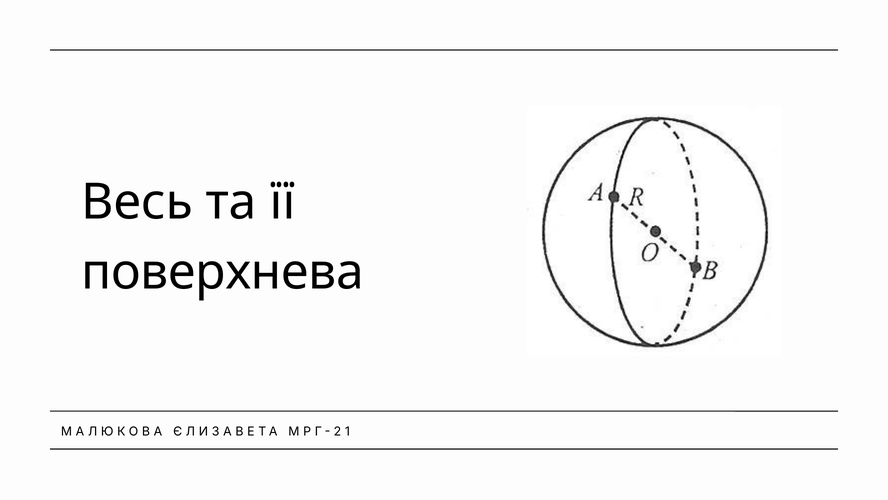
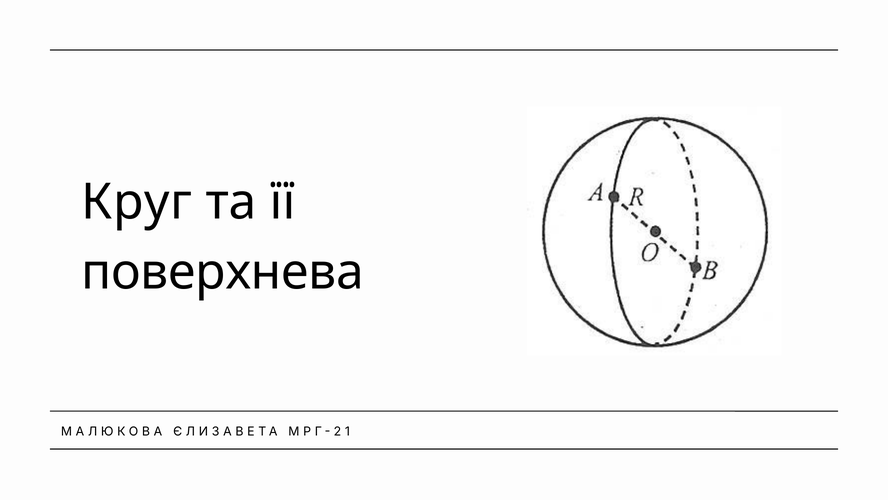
Весь: Весь -> Круг (137, 202)
